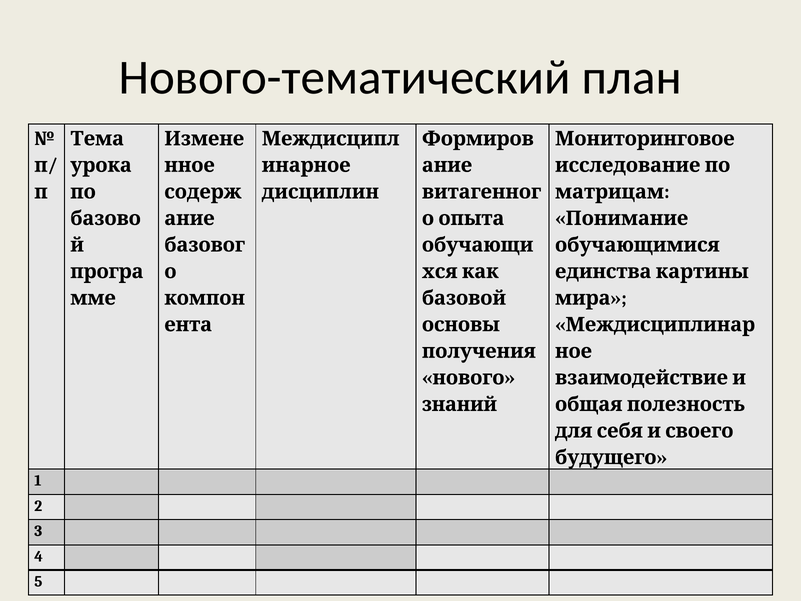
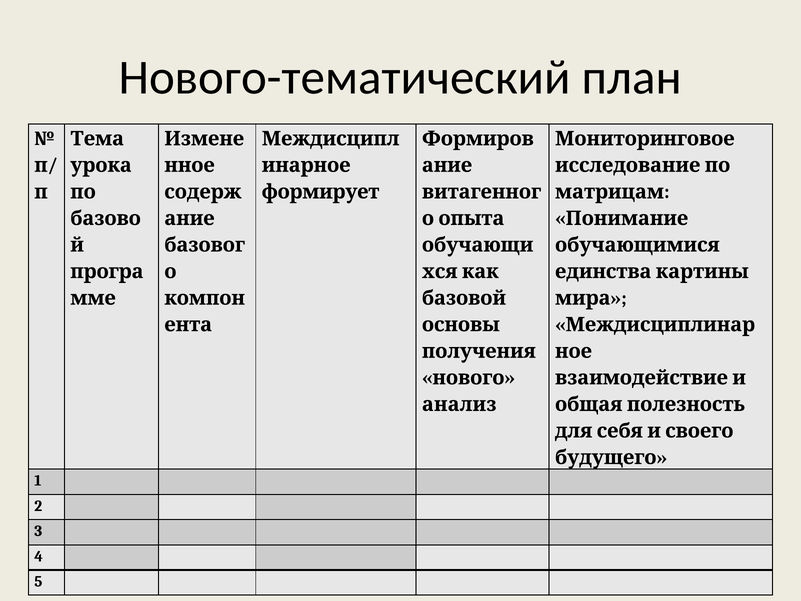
дисциплин: дисциплин -> формирует (321, 192)
знаний: знаний -> анализ (459, 404)
